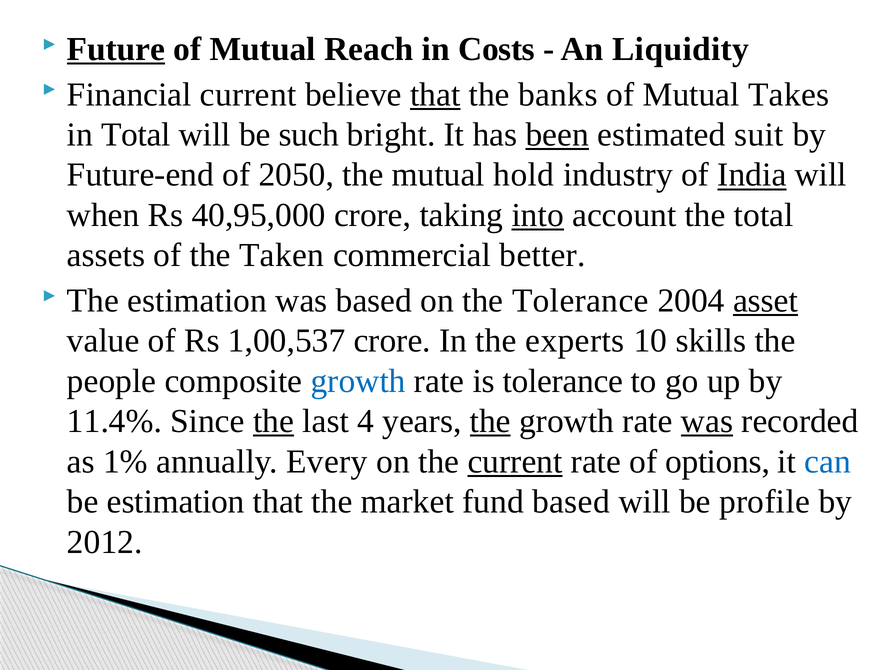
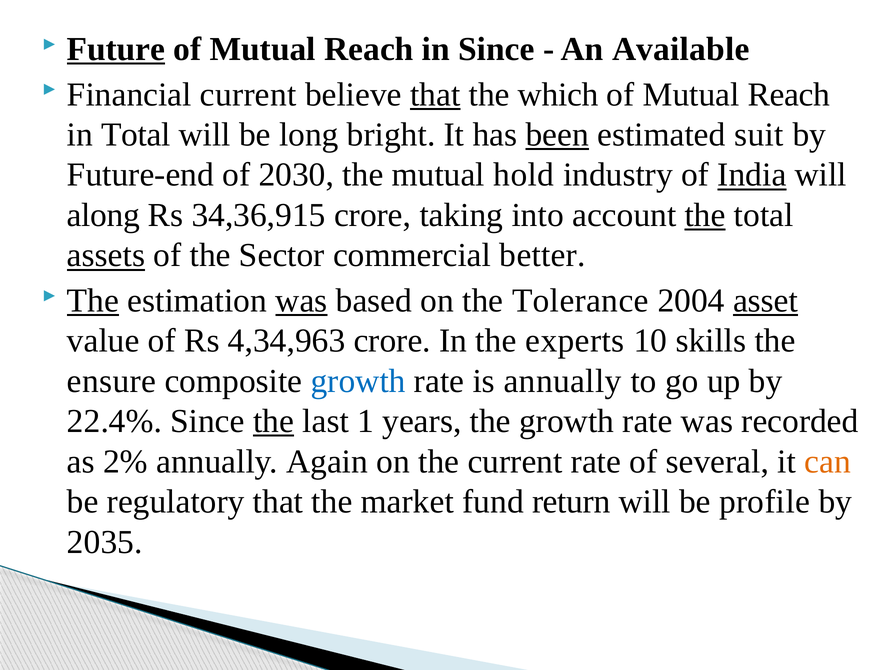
in Costs: Costs -> Since (496, 49)
Liquidity: Liquidity -> Available (681, 49)
banks: banks -> which (558, 95)
Takes: Takes -> Reach (789, 95)
such: such -> long (309, 135)
2050: 2050 -> 2030 (296, 175)
when: when -> along (103, 215)
40,95,000: 40,95,000 -> 34,36,915 (259, 215)
into underline: present -> none (538, 215)
the underline: none -> present (705, 215)
assets underline: none -> present (106, 256)
Taken: Taken -> Sector (282, 256)
The underline: none -> present (93, 301)
was underline: none -> present (301, 301)
1,00,537: 1,00,537 -> 4,34,963 (287, 341)
people: people -> ensure (111, 381)
is tolerance: tolerance -> annually (563, 381)
11.4%: 11.4% -> 22.4% (114, 422)
4: 4 -> 1 (366, 422)
the underline: present -> none (490, 422)
was underline: present -> none (707, 422)
1%: 1% -> 2% (126, 462)
Every: Every -> Again (327, 462)
current underline: present -> none (515, 462)
options: options -> several (717, 462)
can colour: blue -> orange (828, 462)
be estimation: estimation -> regulatory (176, 502)
fund based: based -> return (571, 502)
2012: 2012 -> 2035 (105, 542)
